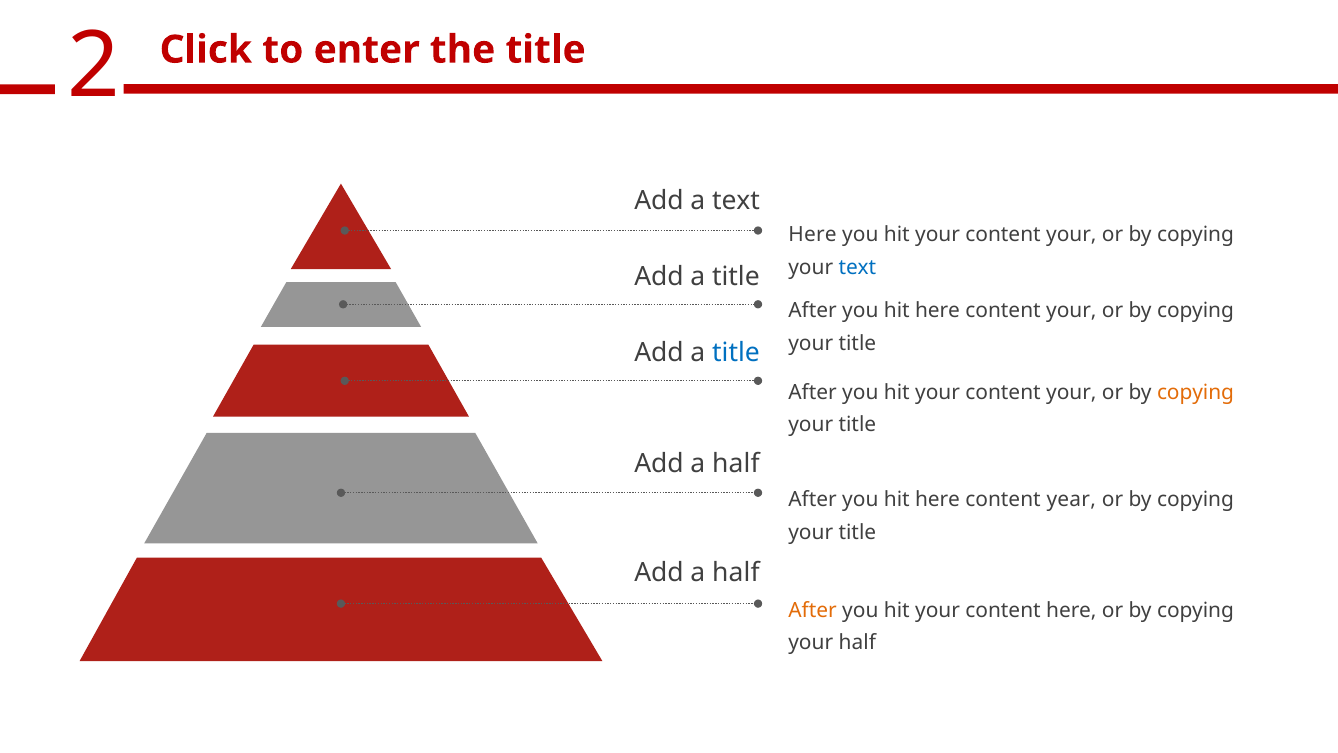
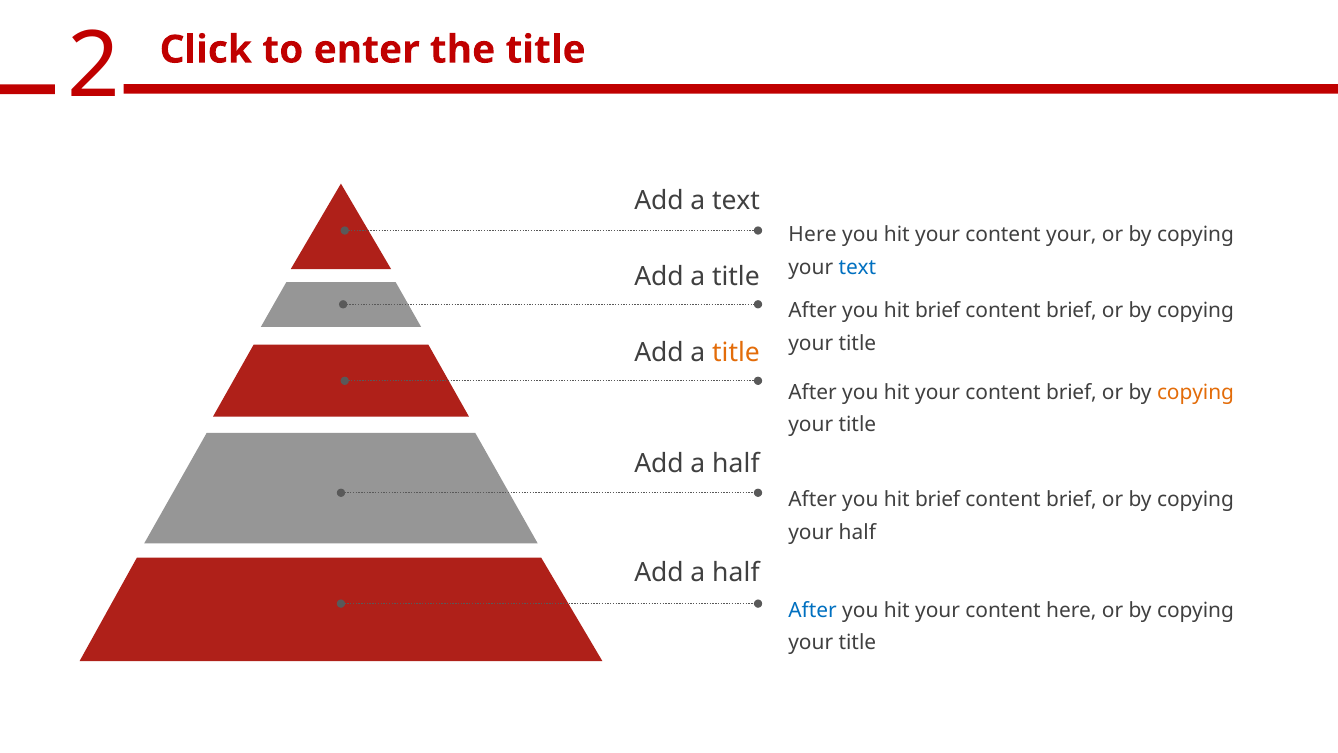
here: here -> brief (938, 311)
your: your -> brief (1071, 311)
title colour: blue -> orange (736, 352)
your: your -> brief (1071, 392)
here: here -> brief (938, 500)
year: year -> brief (1071, 500)
title: title -> half (857, 533)
After colour: orange -> blue (813, 610)
half: half -> title (857, 643)
